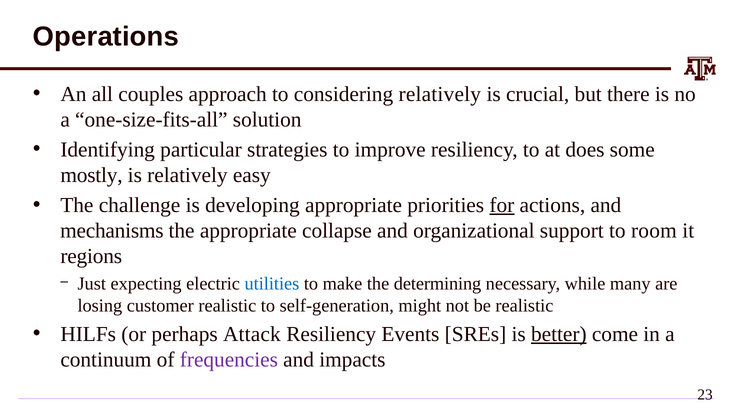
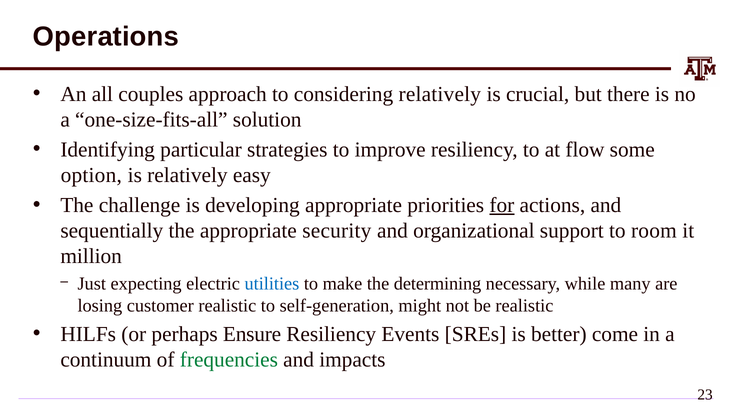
does: does -> flow (585, 149)
mostly: mostly -> option (91, 175)
mechanisms: mechanisms -> sequentially (112, 231)
collapse: collapse -> security (337, 231)
regions: regions -> million (91, 256)
Attack: Attack -> Ensure (252, 334)
better underline: present -> none (559, 334)
frequencies colour: purple -> green (229, 359)
